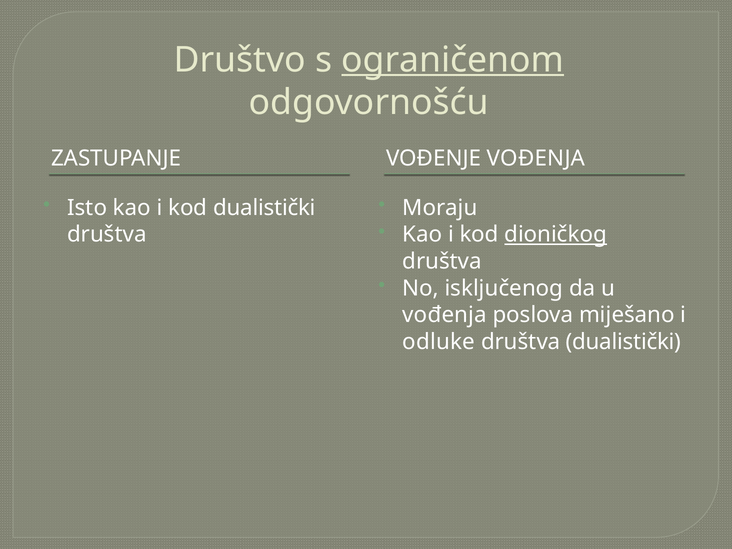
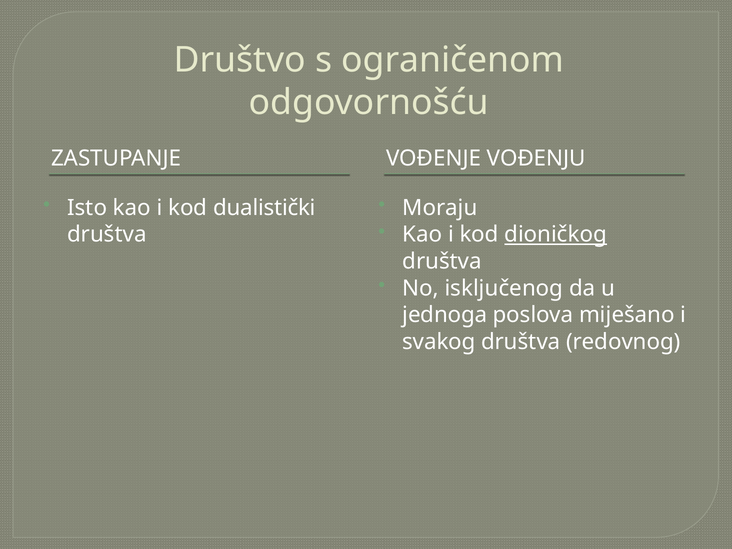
ograničenom underline: present -> none (453, 60)
VOĐENJE VOĐENJA: VOĐENJA -> VOĐENJU (536, 159)
vođenja: vođenja -> jednoga (445, 315)
odluke: odluke -> svakog (439, 342)
društva dualistički: dualistički -> redovnog (623, 342)
